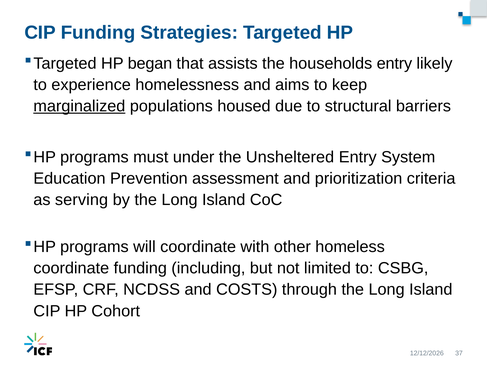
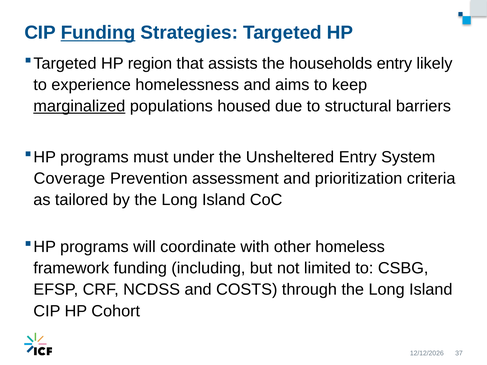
Funding underline: none -> present (98, 33)
began: began -> region (150, 63)
Education: Education -> Coverage (69, 179)
serving: serving -> tailored (82, 200)
coordinate: coordinate -> framework (71, 268)
